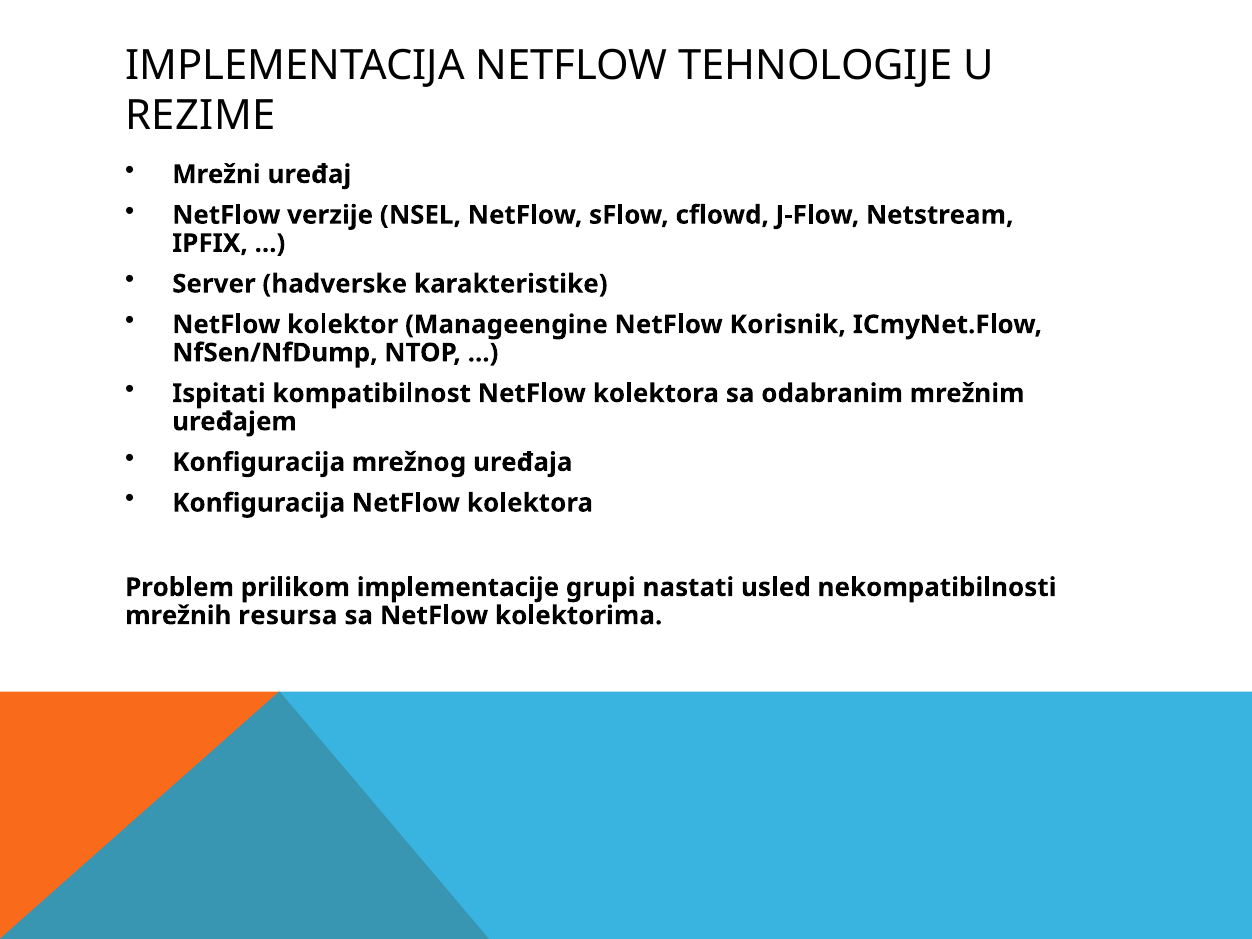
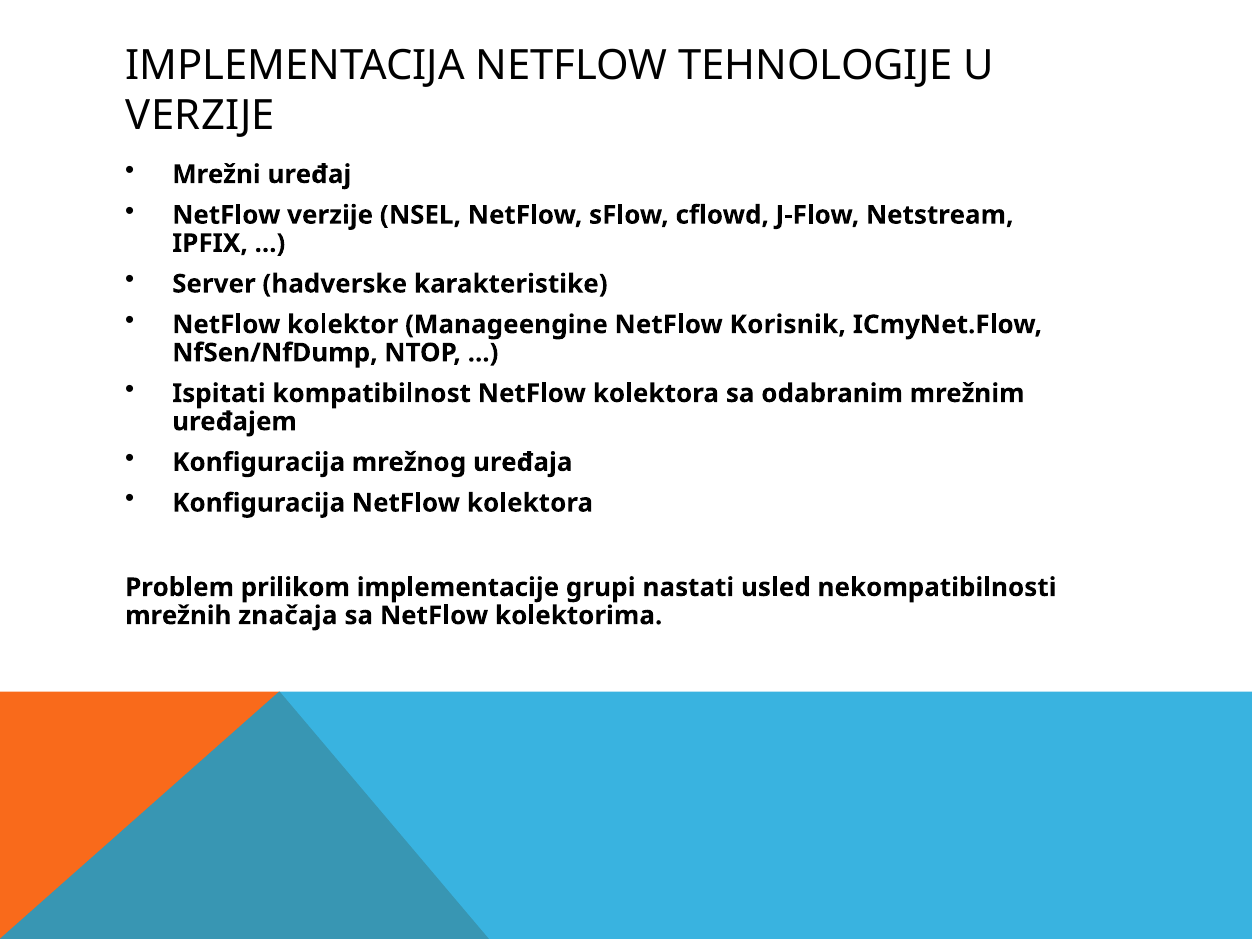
REZIME: REZIME -> VERZIJE (200, 116)
resursa: resursa -> značaja (288, 616)
